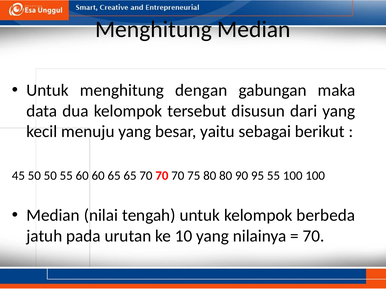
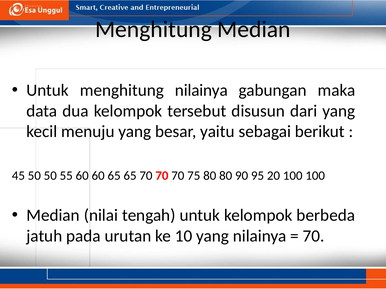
menghitung dengan: dengan -> nilainya (201, 90)
95 55: 55 -> 20 (273, 176)
